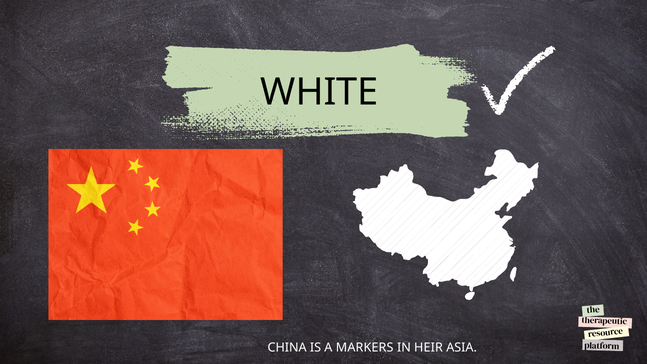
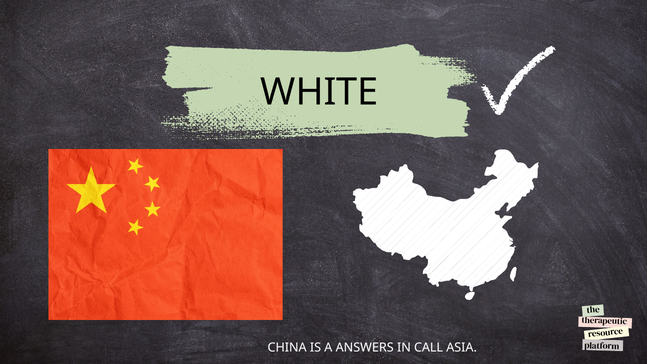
MARKERS: MARKERS -> ANSWERS (365, 347)
HEIR: HEIR -> CALL (429, 347)
